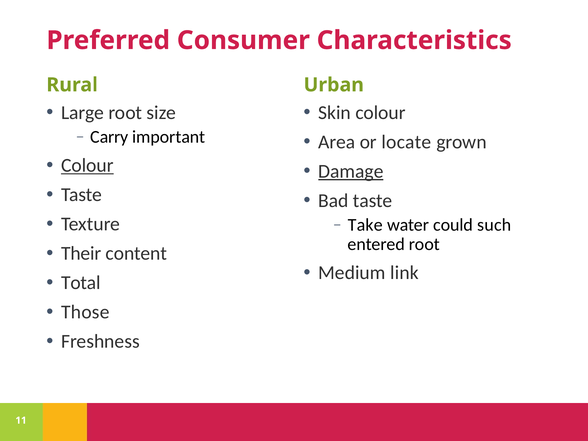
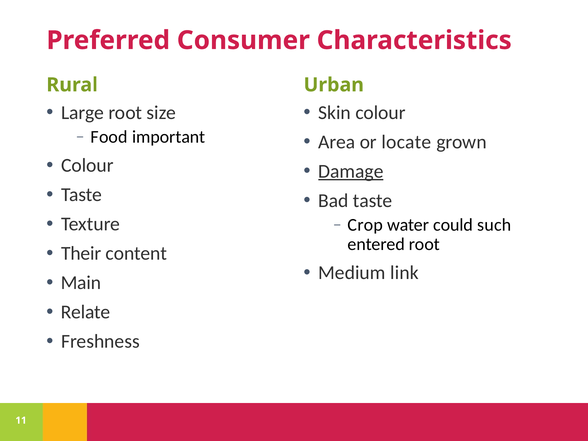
Carry: Carry -> Food (109, 137)
Colour underline: present -> none (87, 165)
Take: Take -> Crop (365, 225)
Total: Total -> Main (81, 283)
Those: Those -> Relate (86, 312)
